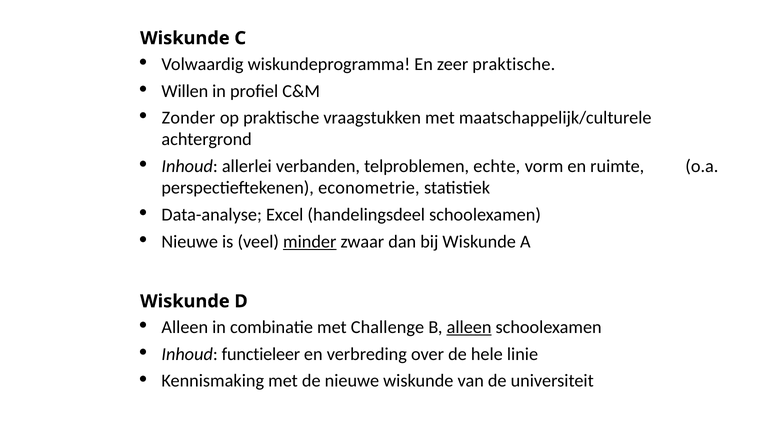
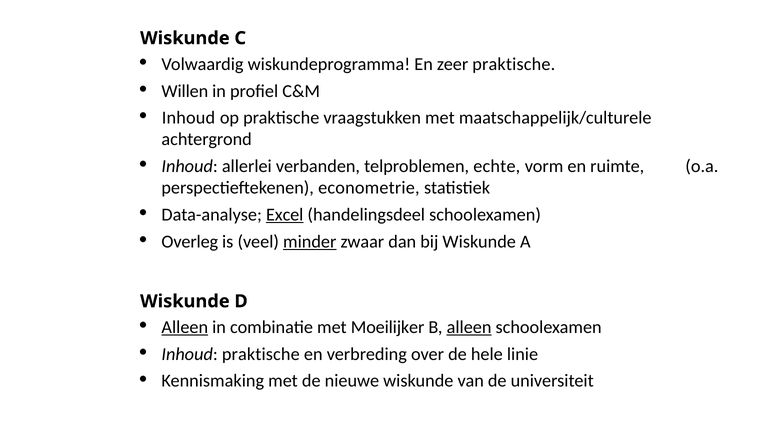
Zonder: Zonder -> Inhoud (189, 118)
Excel underline: none -> present (285, 215)
Nieuwe: Nieuwe -> Overleg (190, 242)
Alleen underline: none -> present (185, 327)
Challenge: Challenge -> Moeilijker (388, 327)
Inhoud functieleer: functieleer -> praktische (261, 354)
